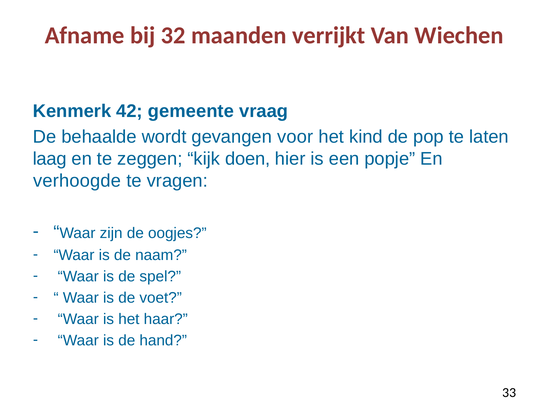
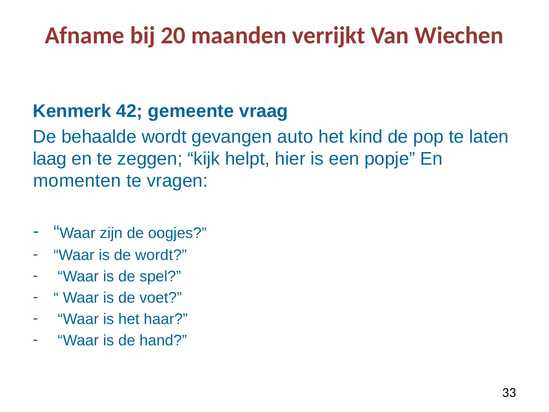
32: 32 -> 20 (173, 36)
voor: voor -> auto (295, 137)
doen: doen -> helpt (247, 159)
verhoogde: verhoogde -> momenten (77, 181)
de naam: naam -> wordt (161, 255)
